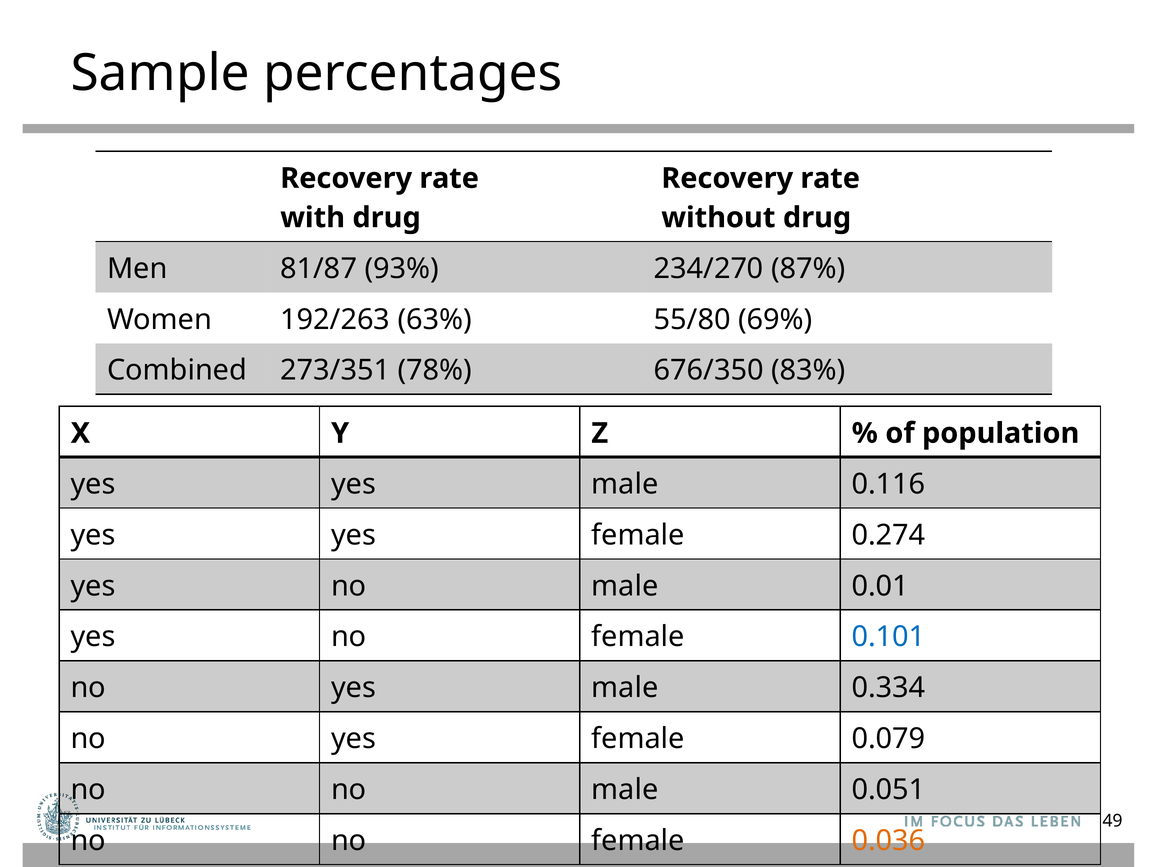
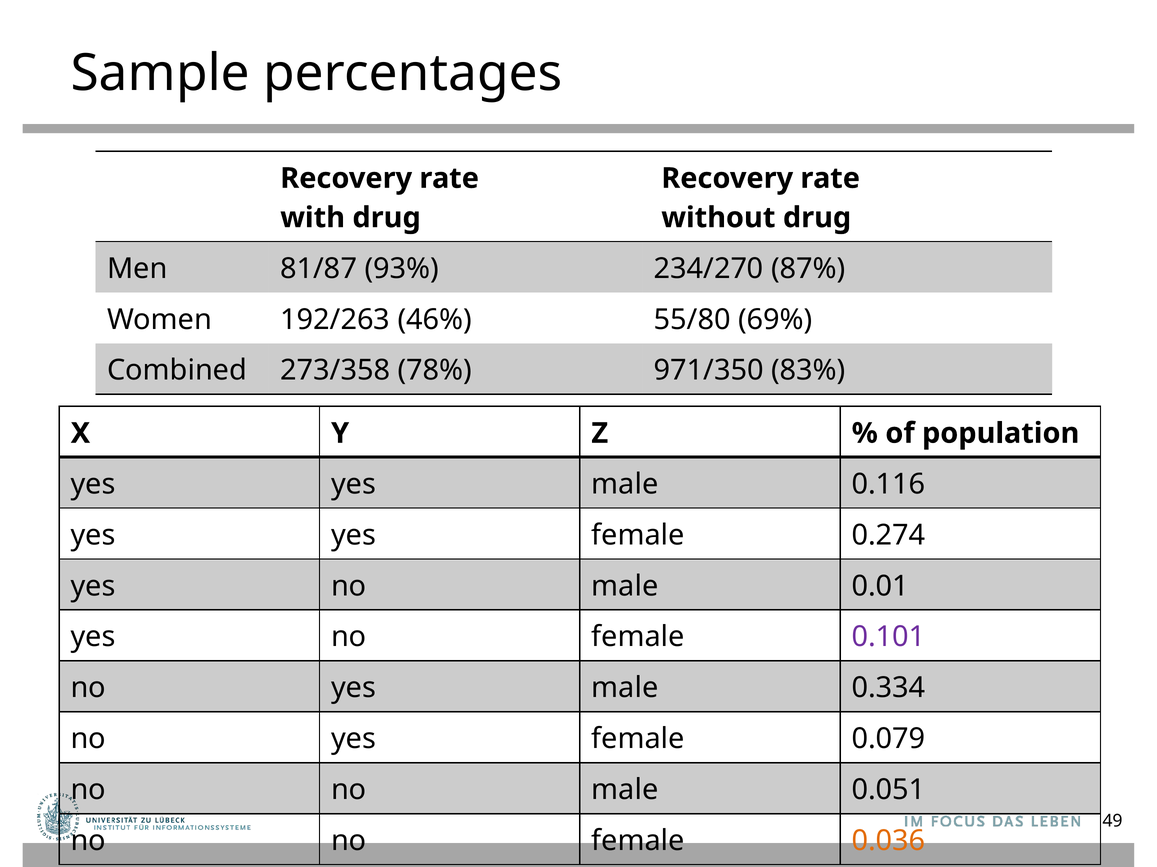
63%: 63% -> 46% (435, 320)
273/351: 273/351 -> 273/358 (335, 371)
676/350: 676/350 -> 971/350 (709, 371)
0.101 colour: blue -> purple (889, 638)
